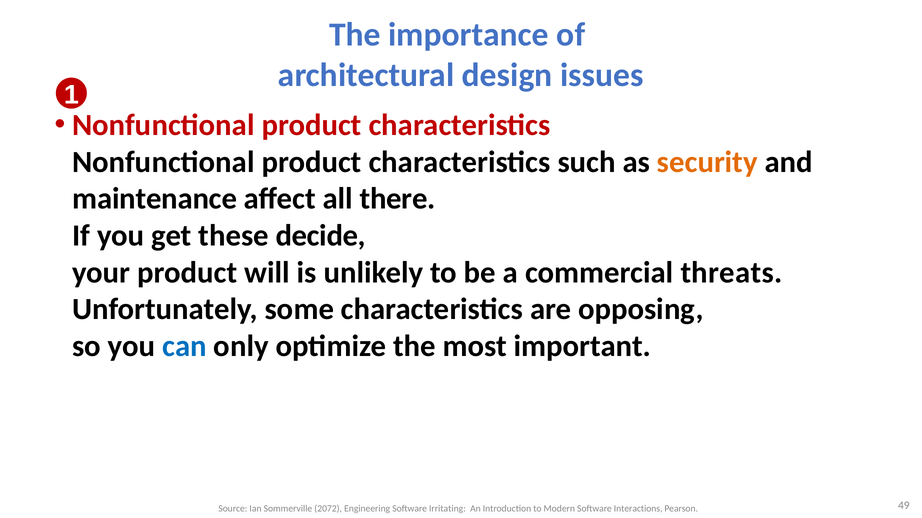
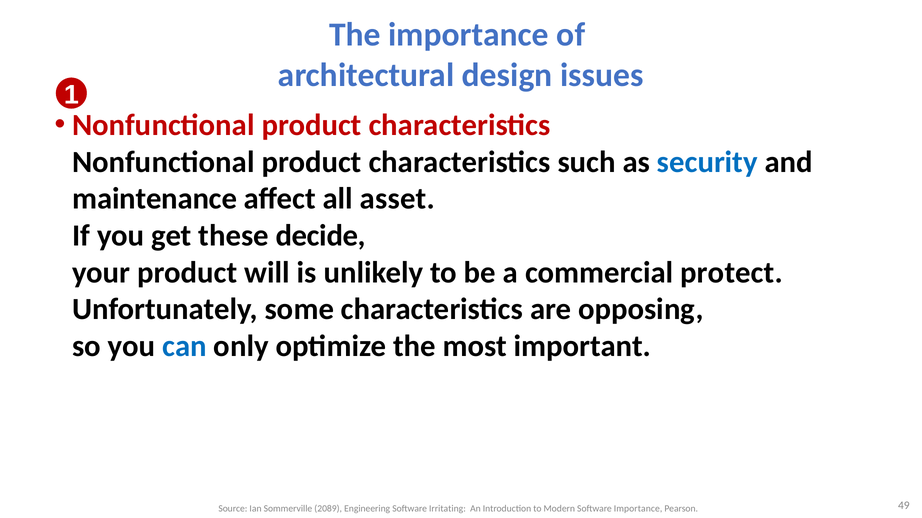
security colour: orange -> blue (707, 162)
there: there -> asset (397, 199)
threats: threats -> protect (732, 273)
2072: 2072 -> 2089 (328, 509)
Software Interactions: Interactions -> Importance (638, 509)
